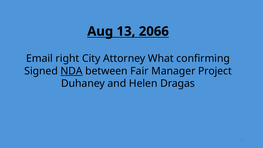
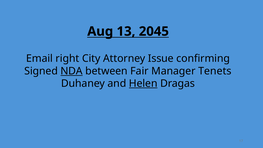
2066: 2066 -> 2045 (154, 31)
What: What -> Issue (161, 58)
Project: Project -> Tenets (215, 71)
Helen underline: none -> present (143, 83)
